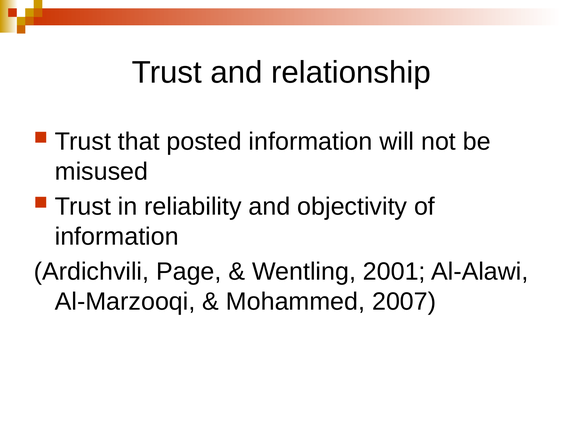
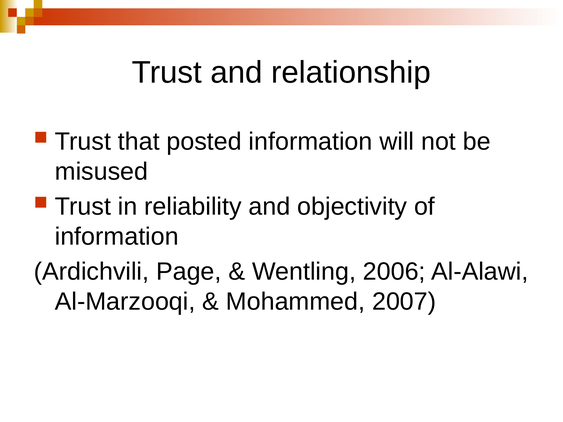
2001: 2001 -> 2006 (394, 272)
